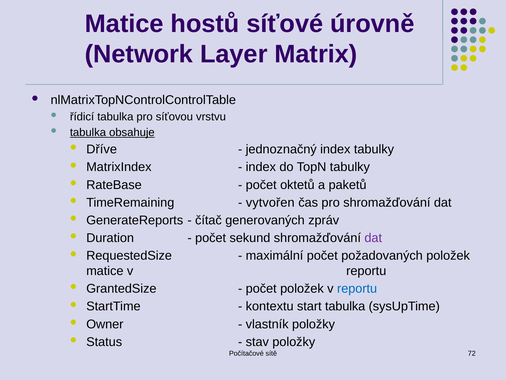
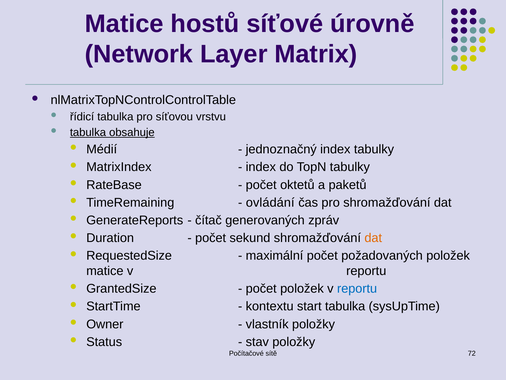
Dříve: Dříve -> Médií (102, 149)
vytvořen: vytvořen -> ovládání (270, 202)
dat colour: purple -> orange (373, 238)
